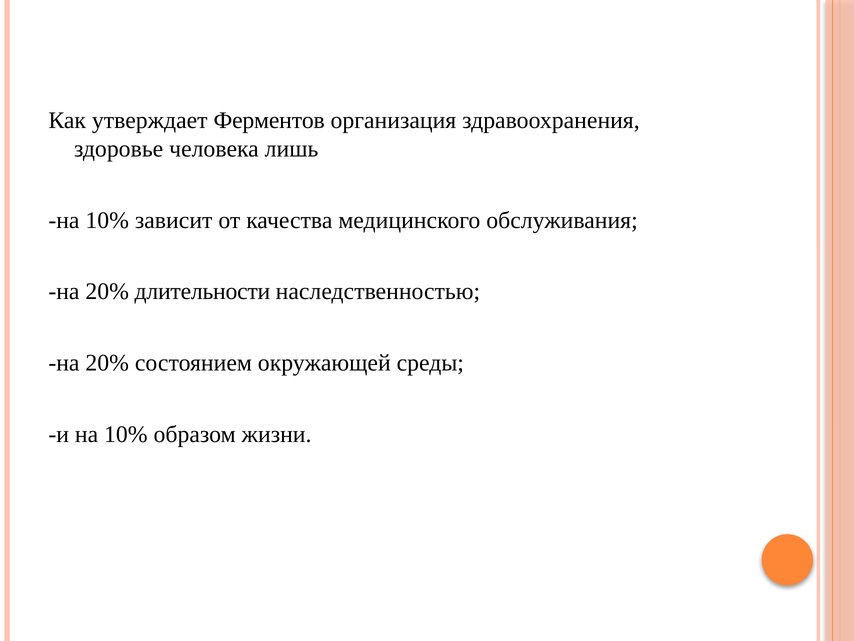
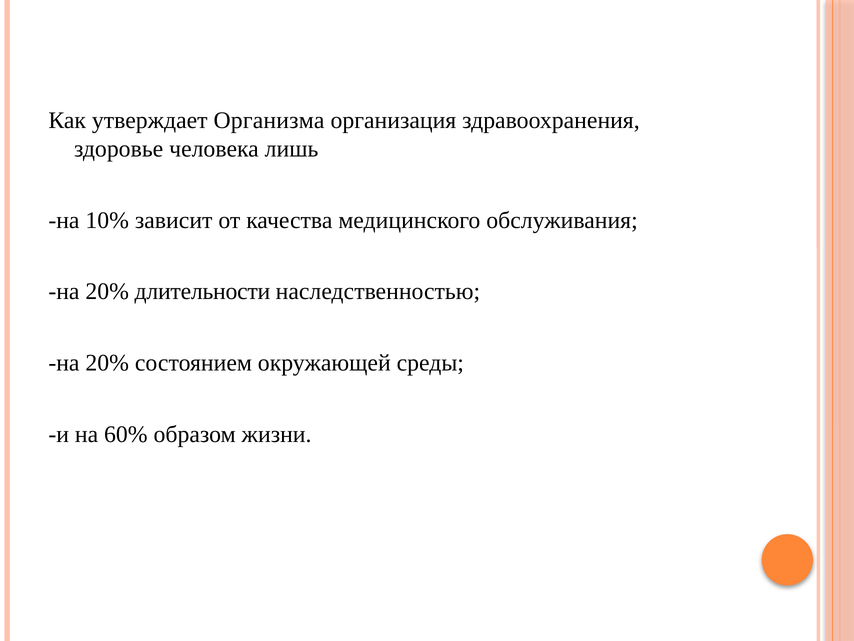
Ферментов: Ферментов -> Организма (269, 120)
и на 10%: 10% -> 60% (126, 434)
